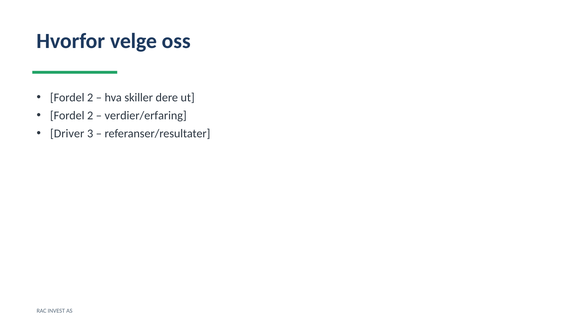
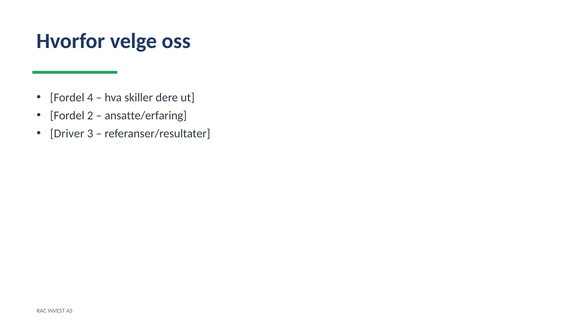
2: 2 -> 4 (90, 97)
verdier/erfaring: verdier/erfaring -> ansatte/erfaring (146, 115)
